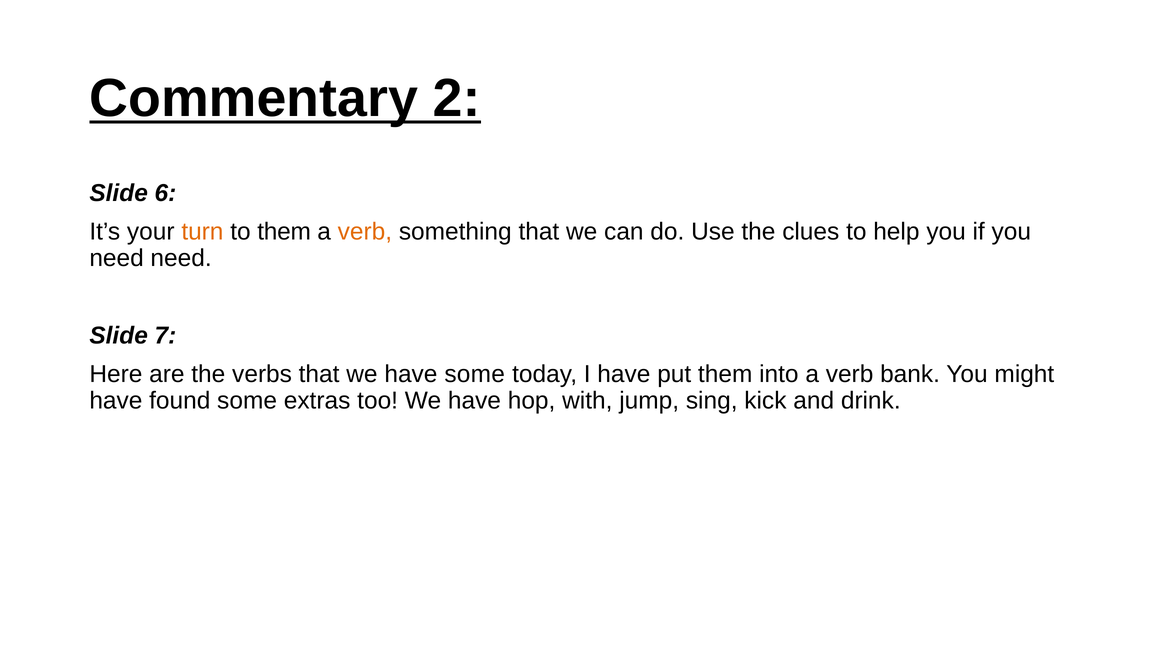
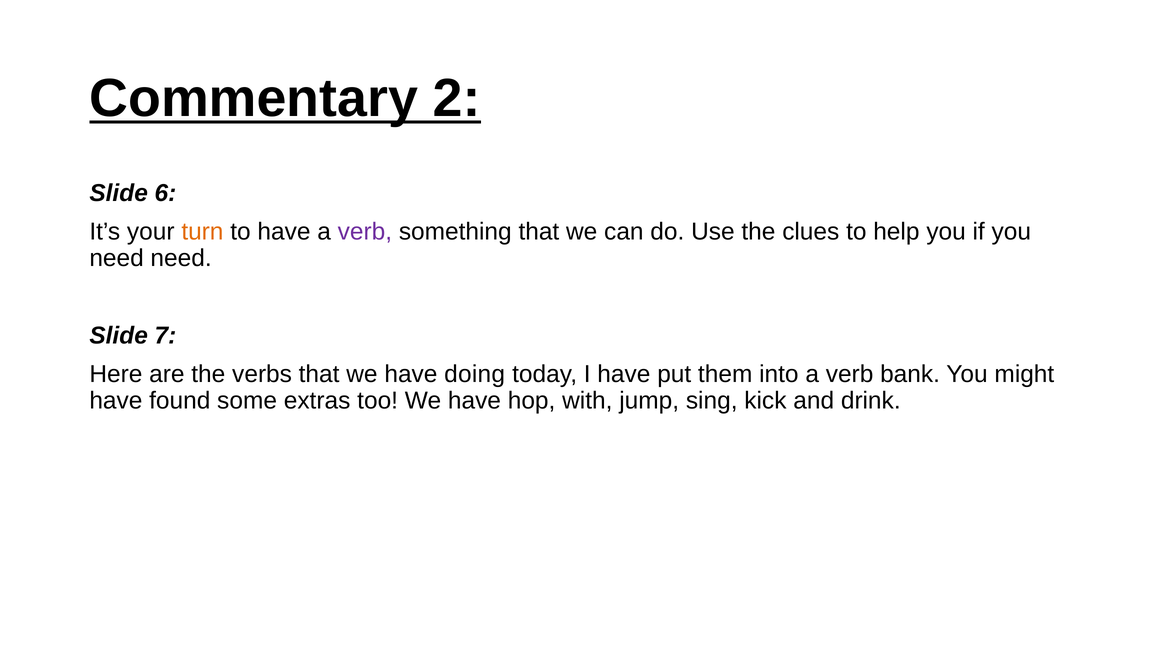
to them: them -> have (284, 232)
verb colour: orange -> purple (365, 232)
have some: some -> doing (475, 374)
